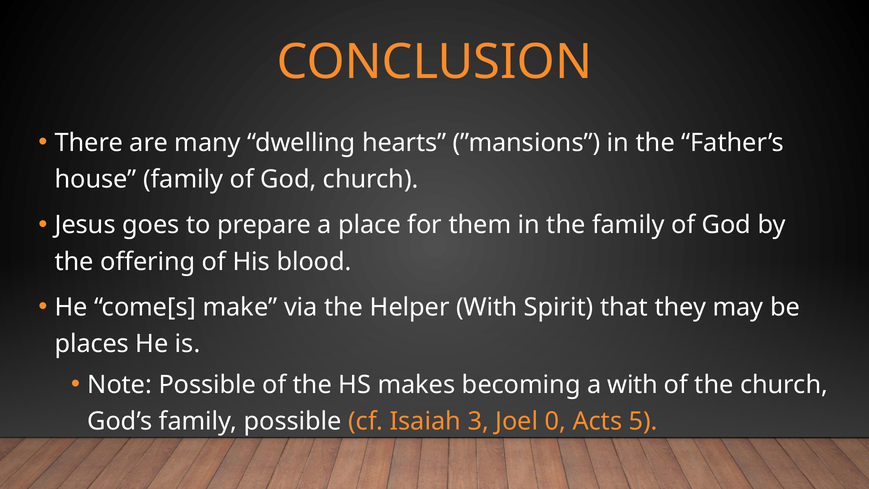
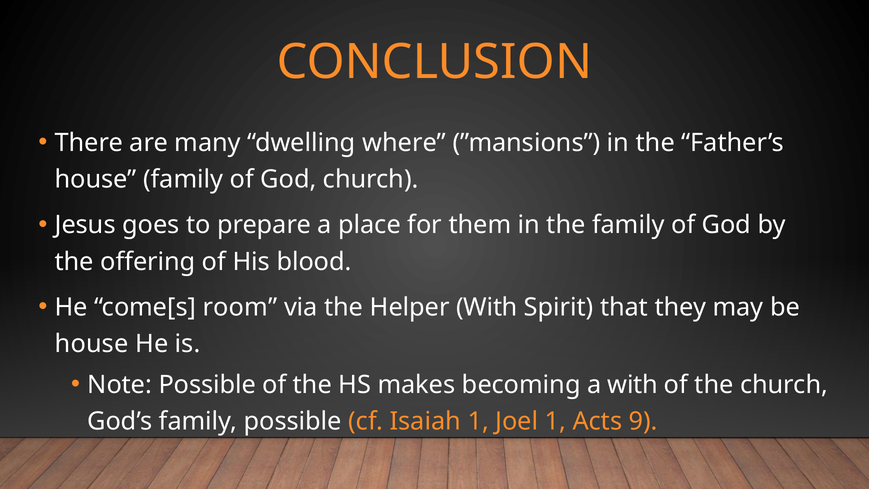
hearts: hearts -> where (404, 143)
make: make -> room (240, 307)
places: places -> house (92, 344)
Isaiah 3: 3 -> 1 (478, 421)
Joel 0: 0 -> 1 (556, 421)
5: 5 -> 9 (643, 421)
